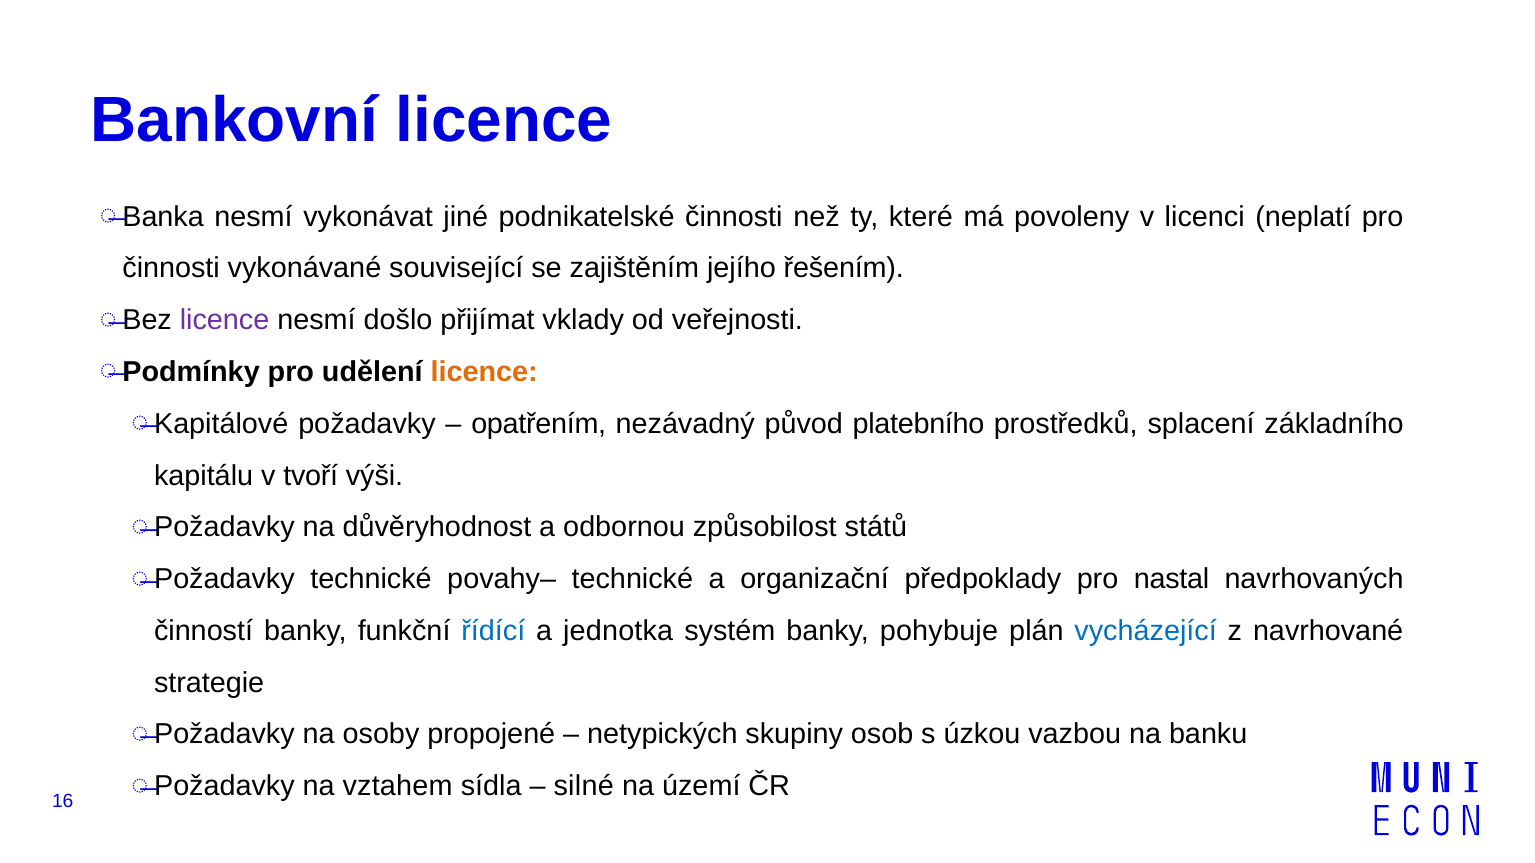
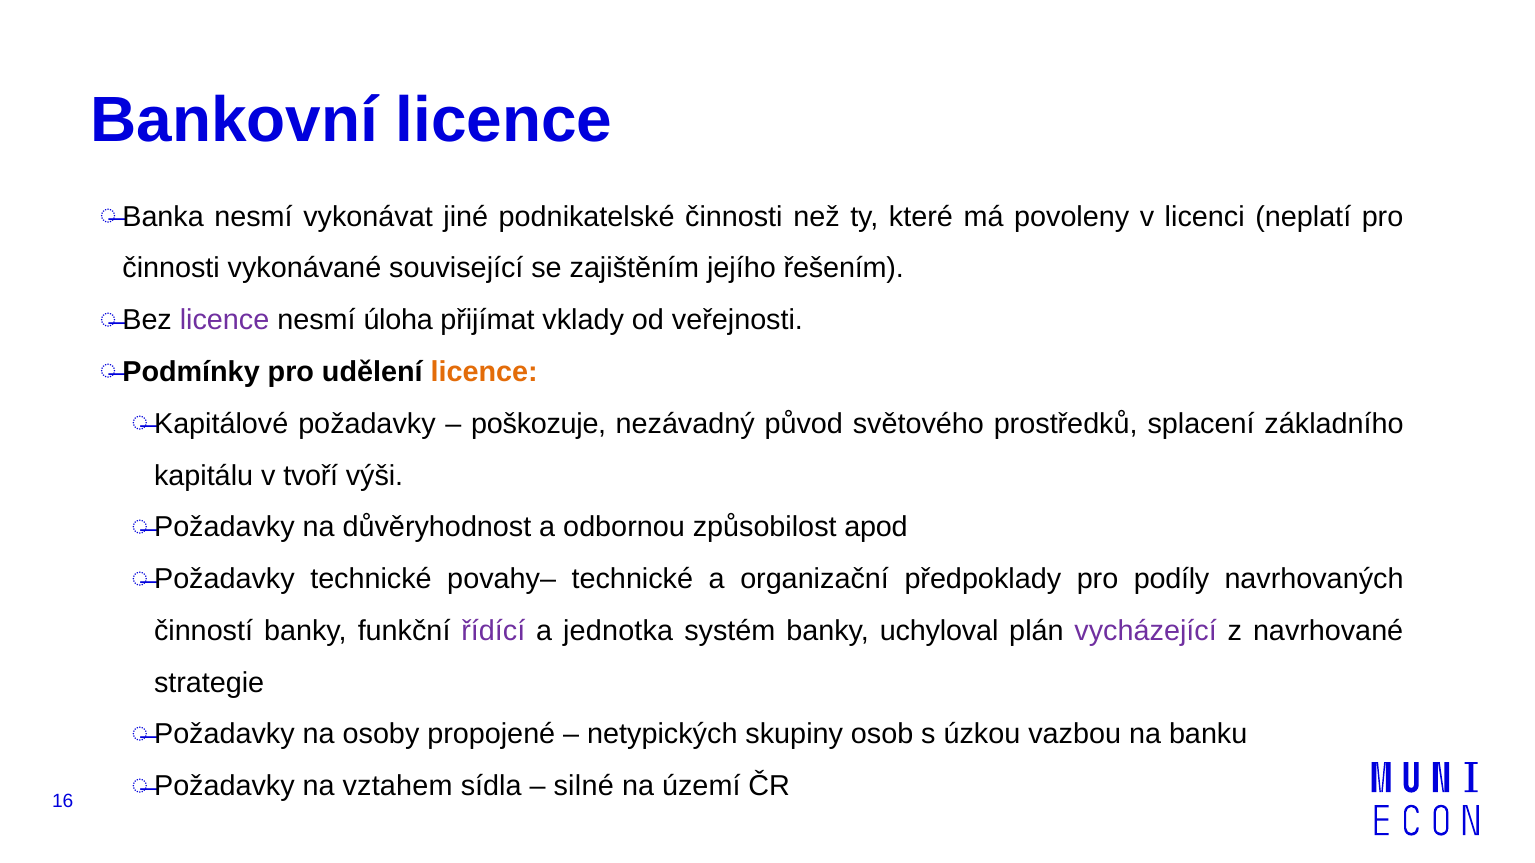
došlo: došlo -> úloha (398, 320)
opatřením: opatřením -> poškozuje (539, 424)
platebního: platebního -> světového (918, 424)
států: států -> apod (876, 528)
nastal: nastal -> podíly (1172, 579)
řídící colour: blue -> purple (493, 631)
pohybuje: pohybuje -> uchyloval (939, 631)
vycházející colour: blue -> purple (1146, 631)
